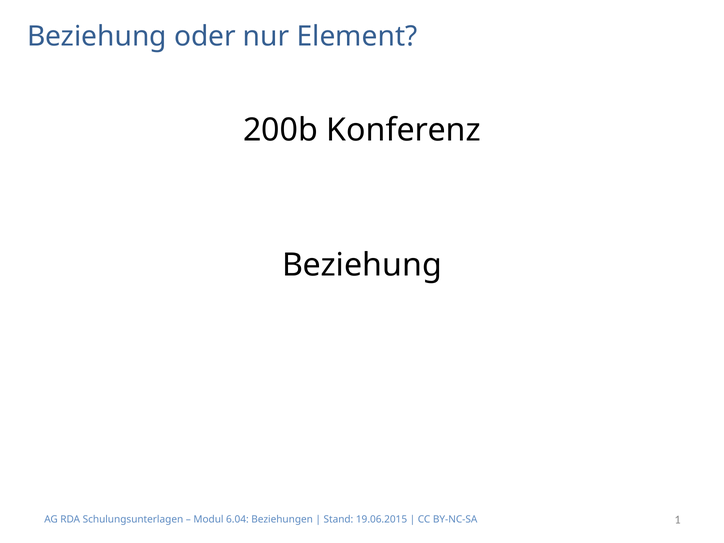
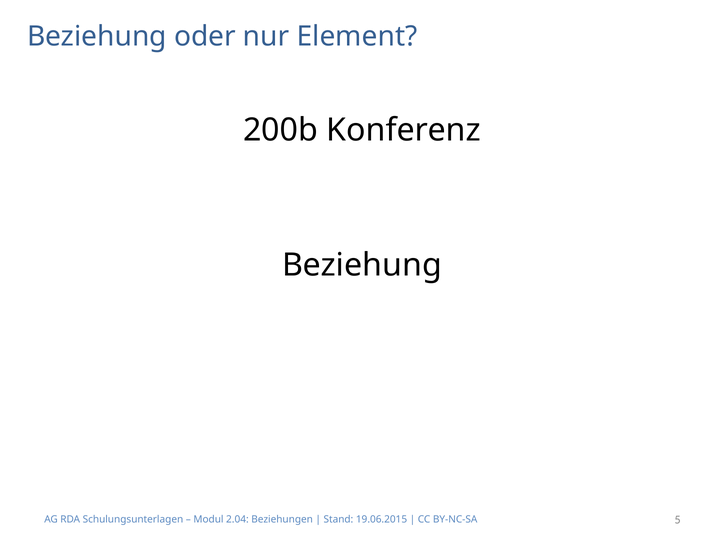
6.04: 6.04 -> 2.04 (237, 519)
1: 1 -> 5 (678, 520)
